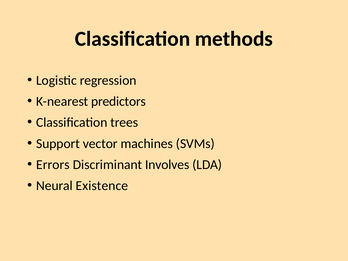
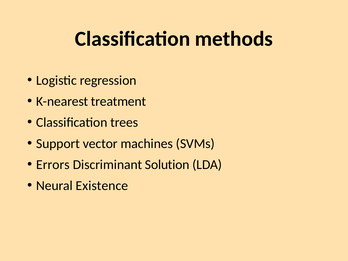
predictors: predictors -> treatment (119, 101)
Involves: Involves -> Solution (167, 165)
